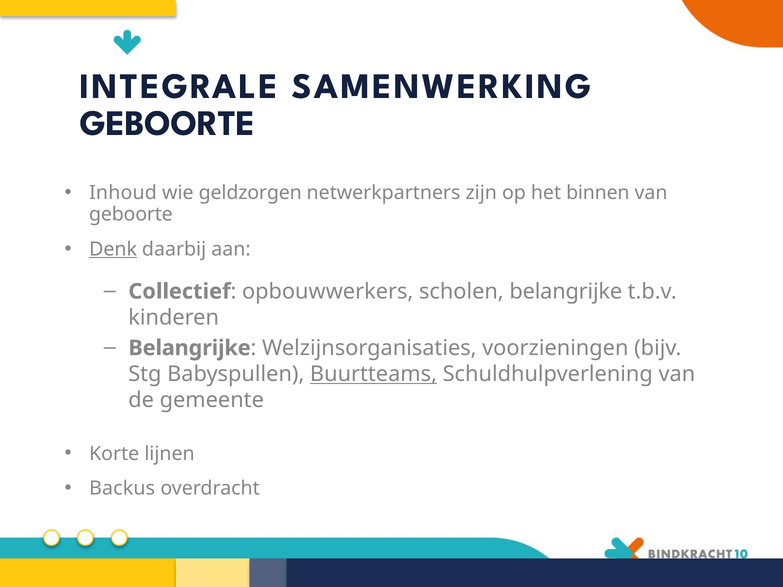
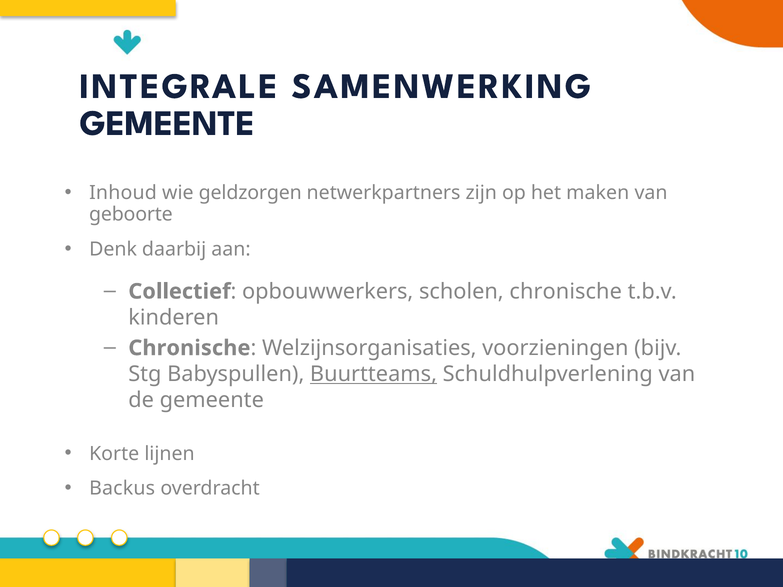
GEBOORTE: GEBOORTE -> GEMEENTE (167, 123)
binnen: binnen -> maken (598, 193)
Denk underline: present -> none (113, 249)
scholen belangrijke: belangrijke -> chronische (566, 292)
Belangrijke: Belangrijke -> Chronische (189, 348)
